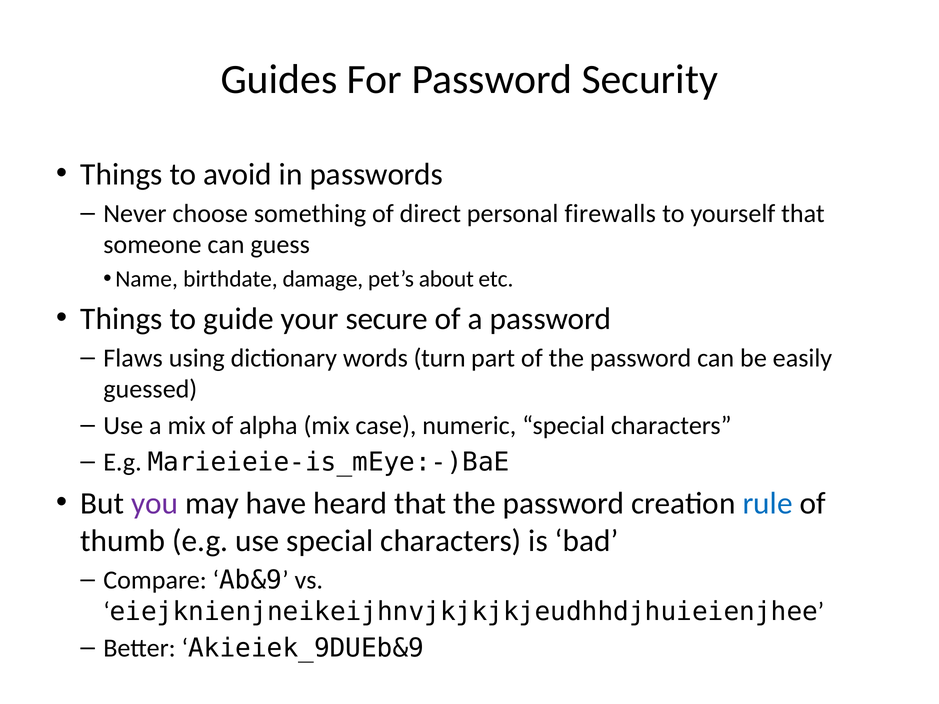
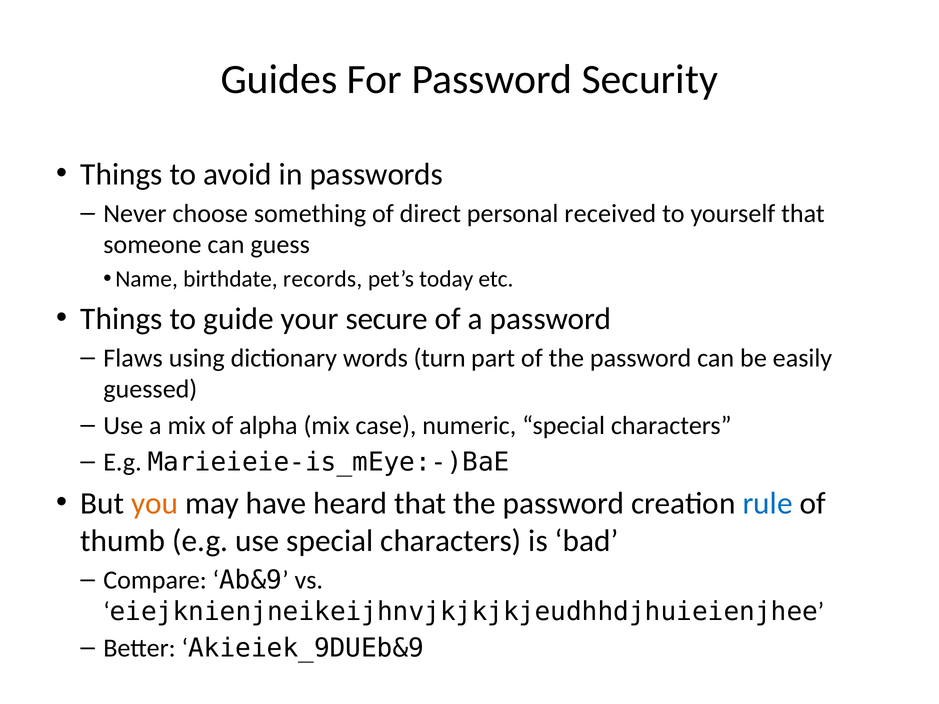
firewalls: firewalls -> received (610, 214)
damage: damage -> records (323, 279)
about: about -> today (446, 279)
you colour: purple -> orange (155, 504)
